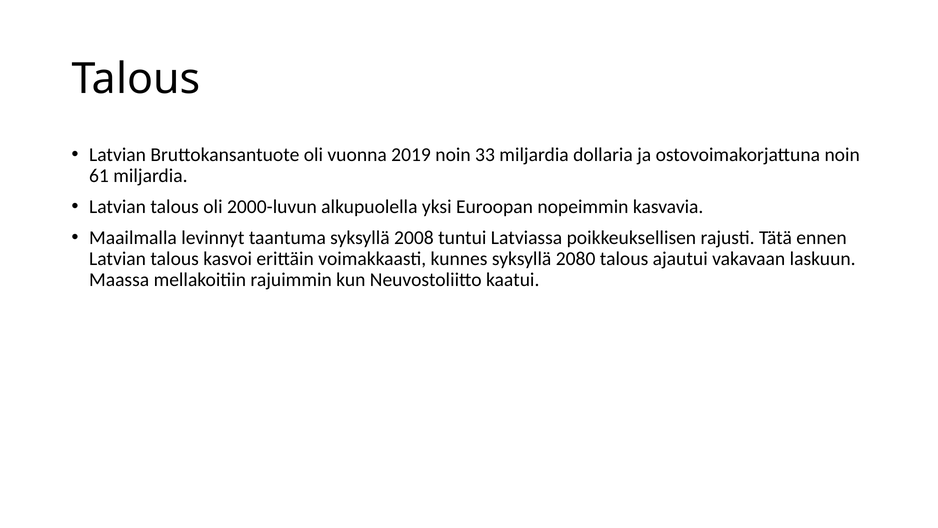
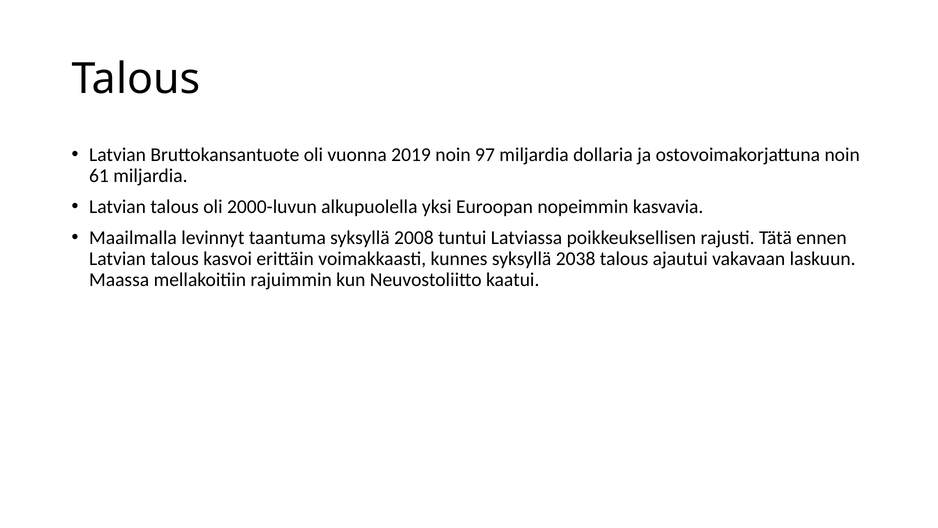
33: 33 -> 97 (485, 154)
2080: 2080 -> 2038 (576, 259)
